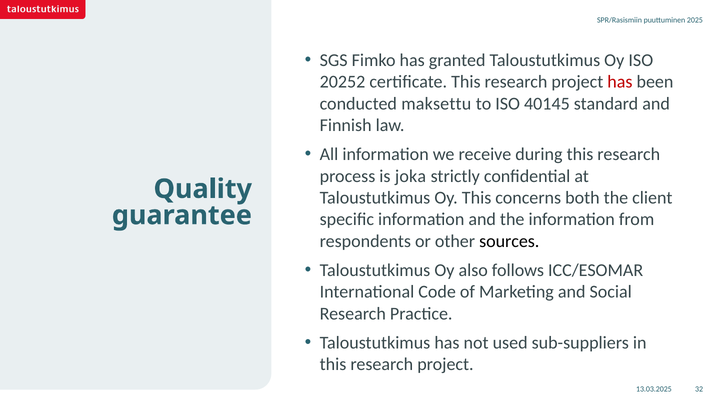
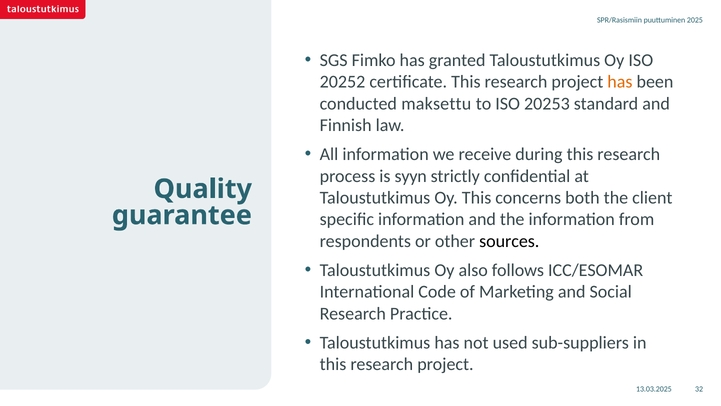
has colour: red -> orange (620, 82)
40145: 40145 -> 20253 (547, 104)
joka: joka -> syyn (411, 176)
